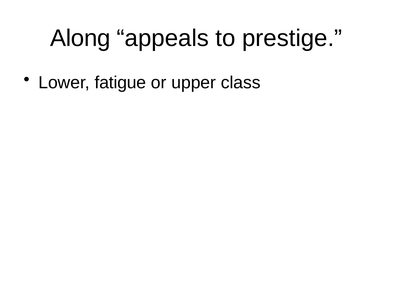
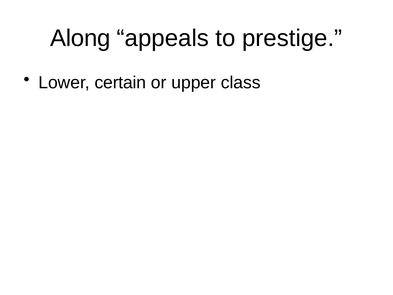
fatigue: fatigue -> certain (120, 82)
